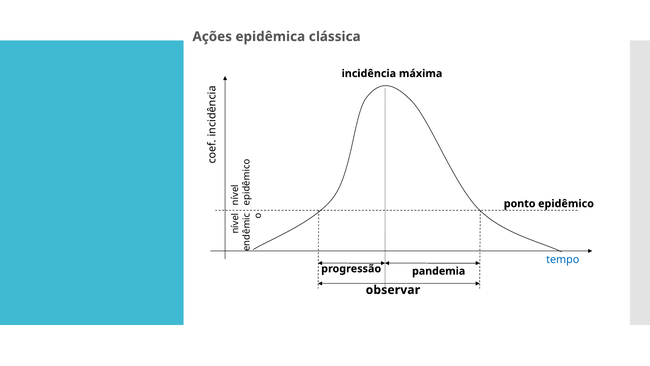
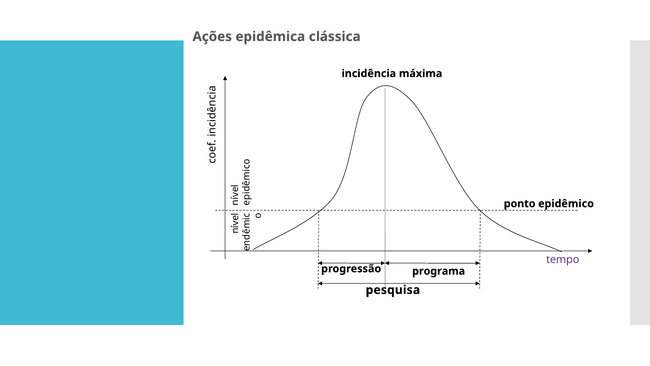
tempo colour: blue -> purple (563, 259)
pandemia: pandemia -> programa (439, 271)
observar: observar -> pesquisa (393, 290)
